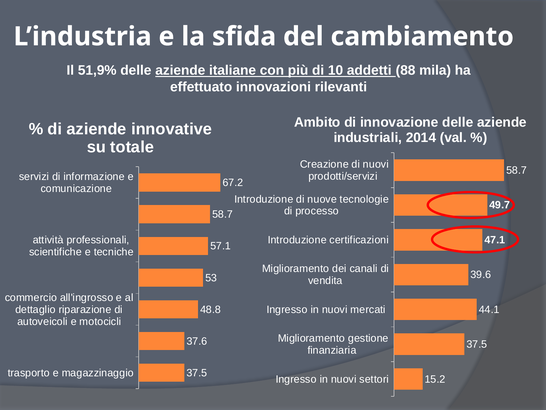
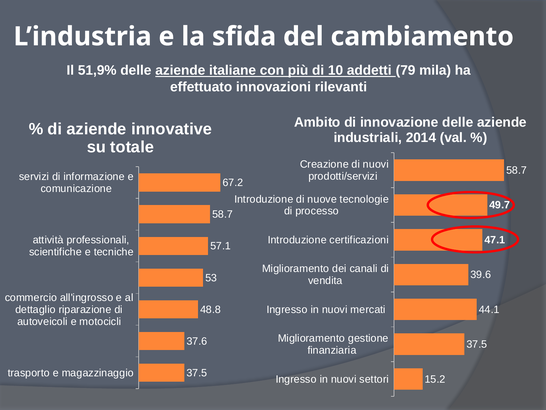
88: 88 -> 79 (406, 70)
